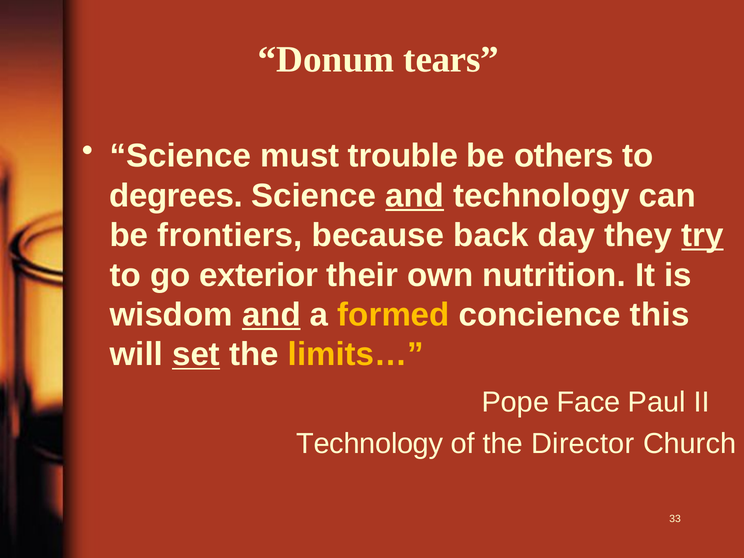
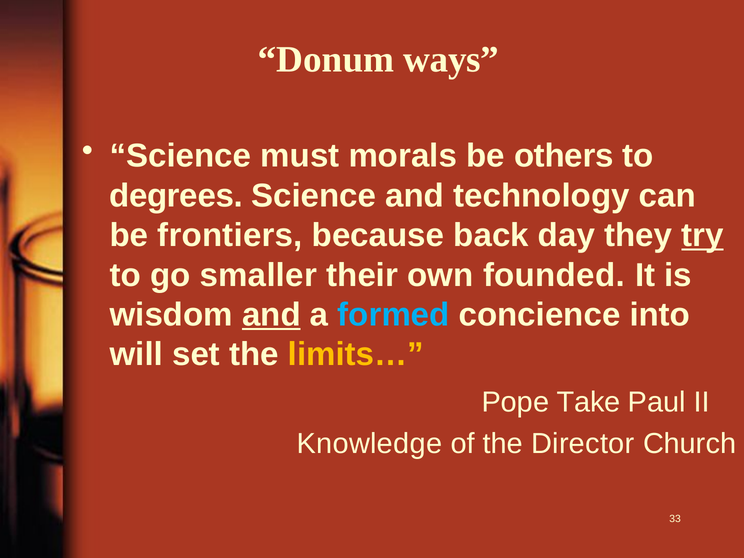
tears: tears -> ways (451, 60)
trouble: trouble -> morals (403, 156)
and underline: present -> none (415, 196)
exterior: exterior -> smaller (258, 275)
nutrition: nutrition -> founded (554, 275)
formed colour: yellow -> light blue (393, 315)
this: this -> into (660, 315)
set underline: present -> none (196, 355)
Face: Face -> Take (589, 402)
Technology: Technology -> Knowledge (369, 444)
